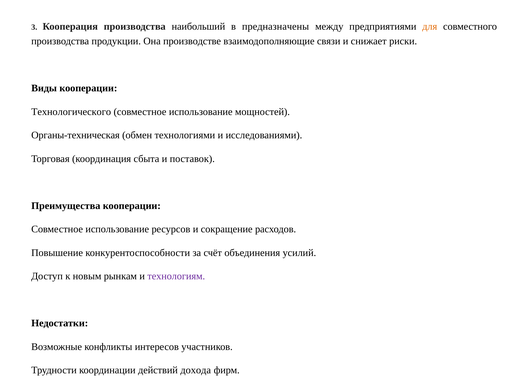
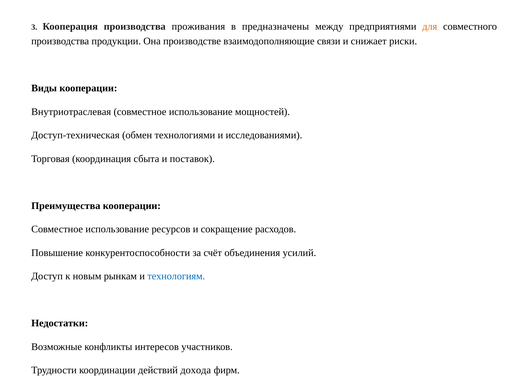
наибольший: наибольший -> проживания (198, 27)
Технологического: Технологического -> Внутриотраслевая (71, 112)
Органы-техническая: Органы-техническая -> Доступ-техническая (75, 135)
технологиям colour: purple -> blue (176, 277)
